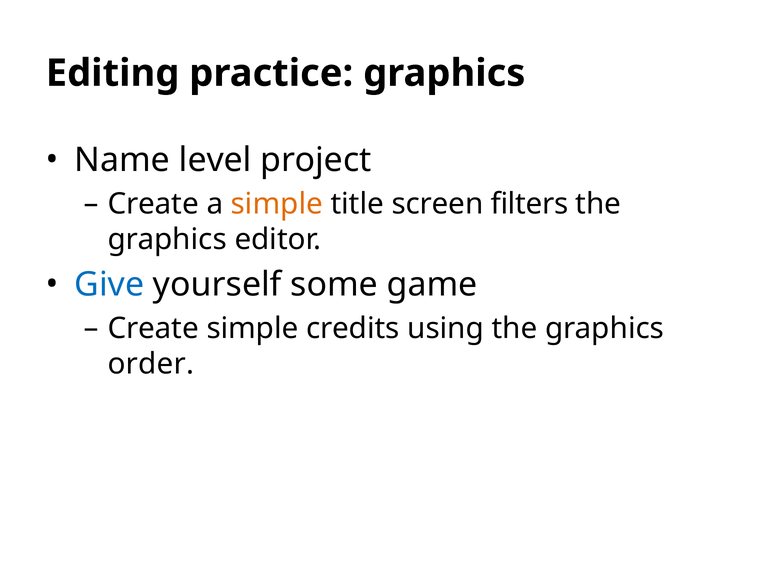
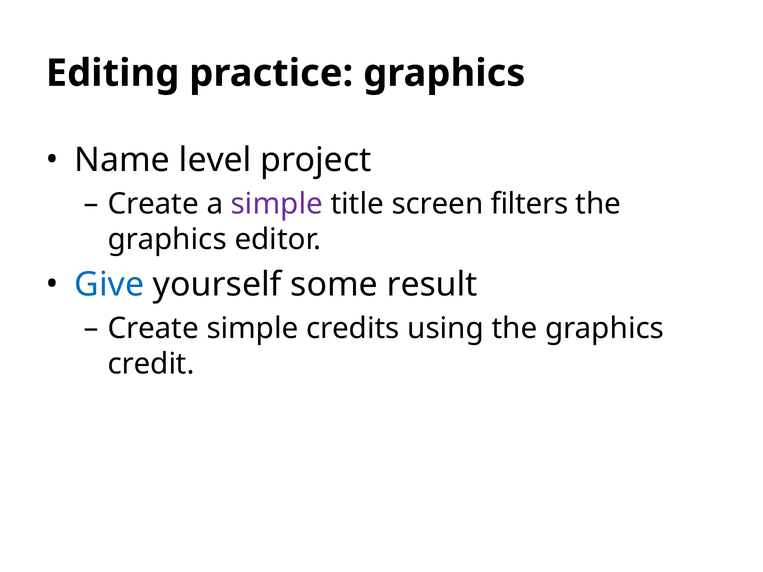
simple colour: orange -> purple (277, 204)
game: game -> result (432, 285)
order: order -> credit (151, 364)
